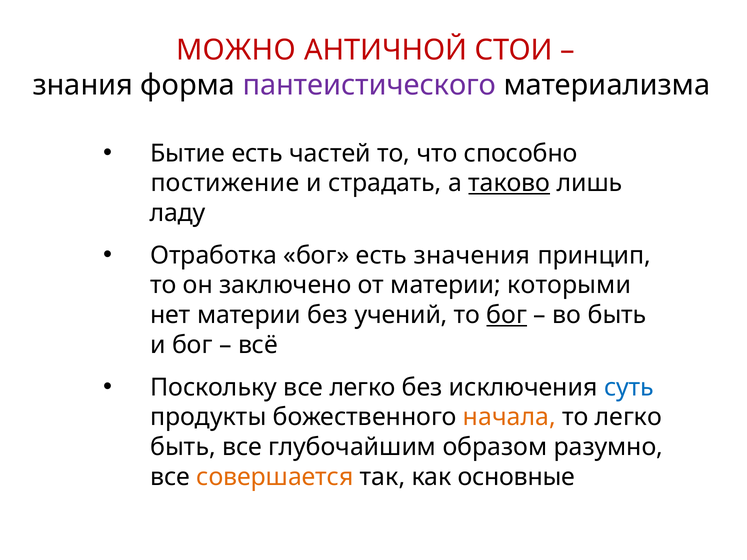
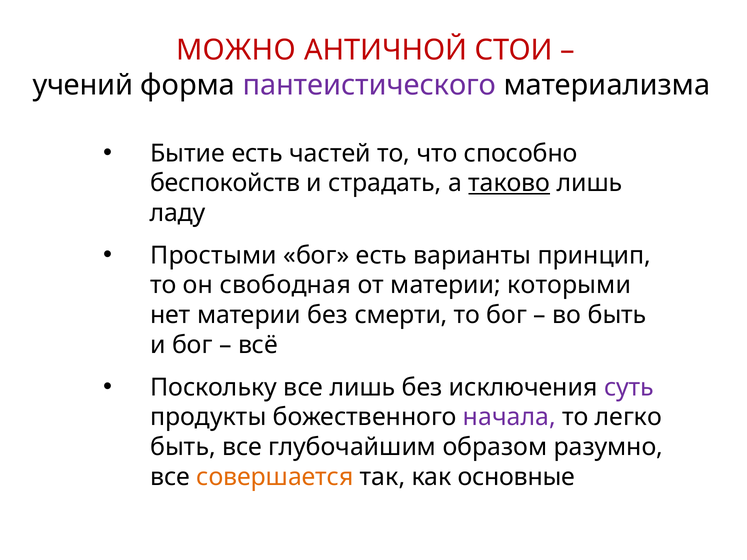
знания: знания -> учений (83, 85)
постижение: постижение -> беспокойств (225, 183)
Отработка: Отработка -> Простыми (214, 255)
значения: значения -> варианты (472, 255)
заключено: заключено -> свободная (285, 285)
учений: учений -> смерти (401, 315)
бог underline: present -> none (507, 315)
все легко: легко -> лишь (363, 387)
суть colour: blue -> purple (629, 387)
начала colour: orange -> purple (509, 417)
